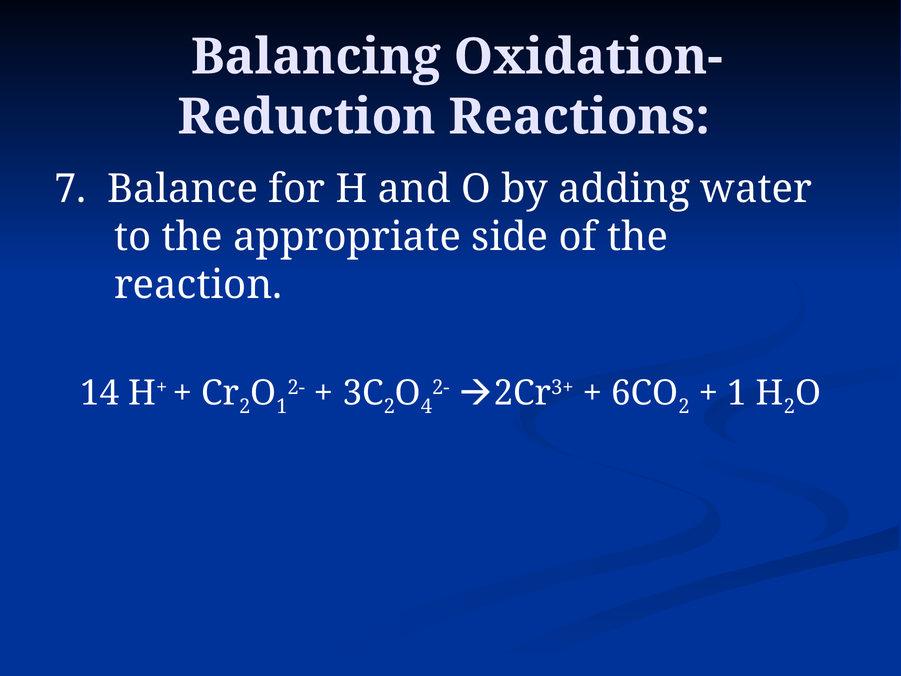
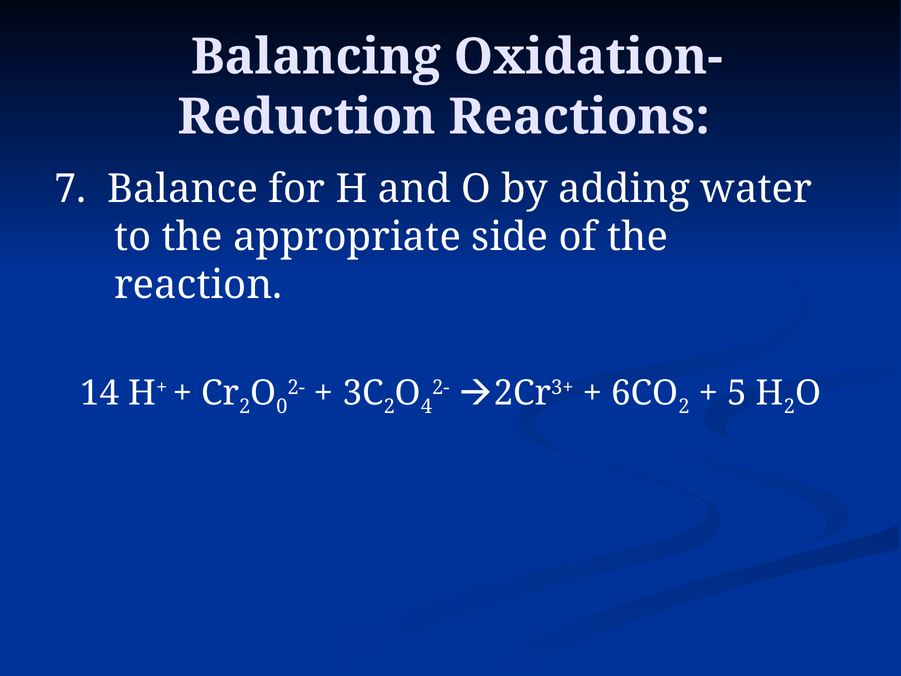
1: 1 -> 5 (737, 393)
O 1: 1 -> 0 (282, 407)
